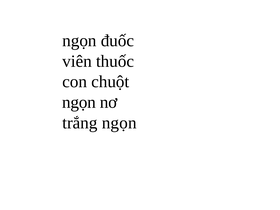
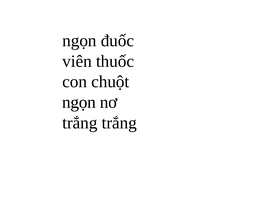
trắng ngọn: ngọn -> trắng (119, 123)
